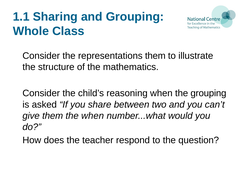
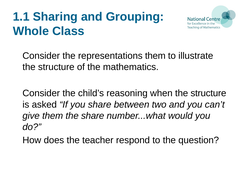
when the grouping: grouping -> structure (208, 93)
the when: when -> share (93, 116)
